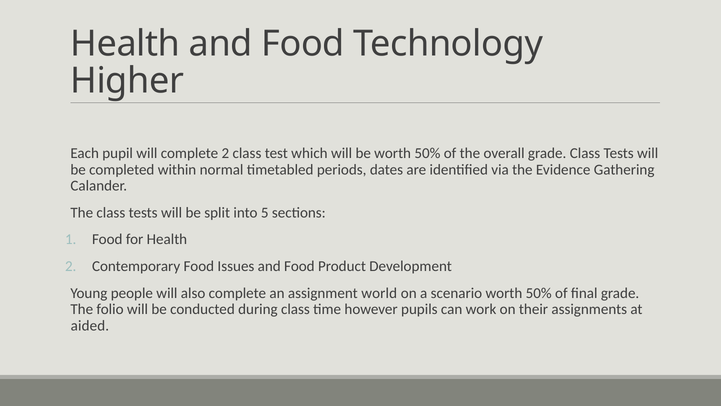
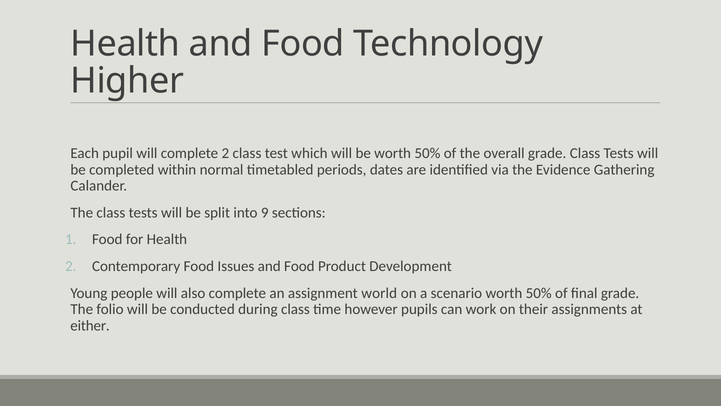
5: 5 -> 9 (265, 213)
aided: aided -> either (90, 325)
